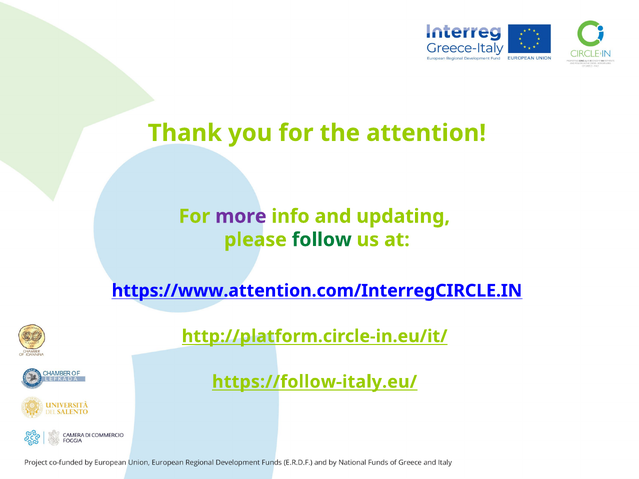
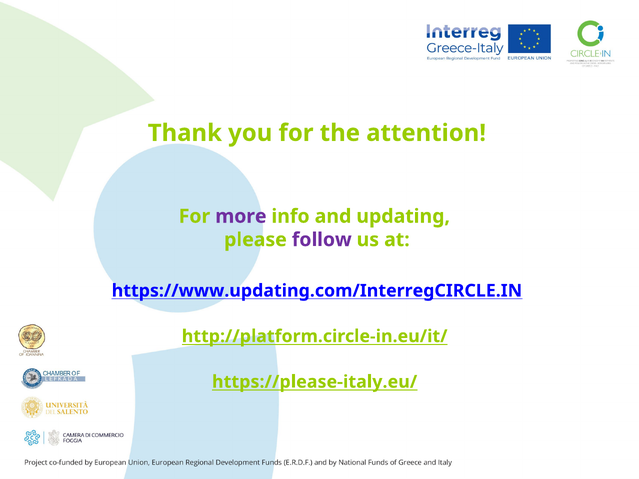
follow colour: green -> purple (322, 240)
https://www.attention.com/InterregCIRCLE.IN: https://www.attention.com/InterregCIRCLE.IN -> https://www.updating.com/InterregCIRCLE.IN (317, 291)
https://follow-italy.eu/: https://follow-italy.eu/ -> https://please-italy.eu/ (315, 382)
